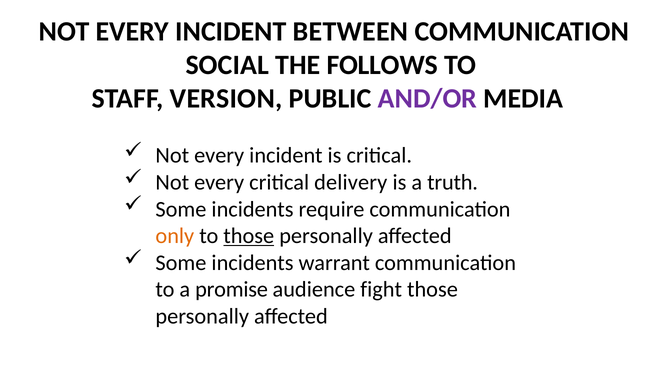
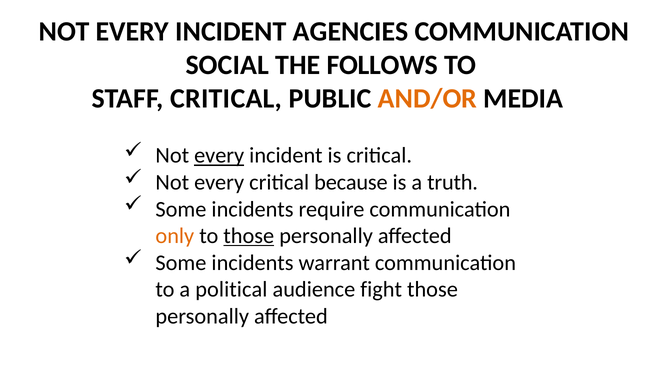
BETWEEN: BETWEEN -> AGENCIES (351, 32)
STAFF VERSION: VERSION -> CRITICAL (226, 99)
AND/OR colour: purple -> orange (427, 99)
every underline: none -> present (219, 155)
delivery: delivery -> because (351, 182)
promise: promise -> political (231, 289)
